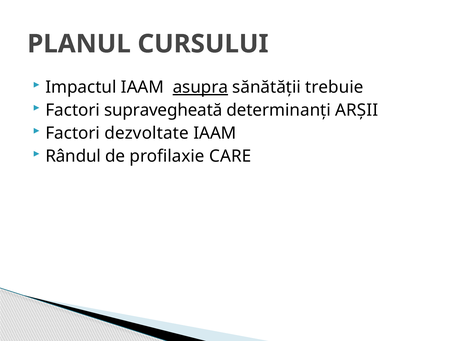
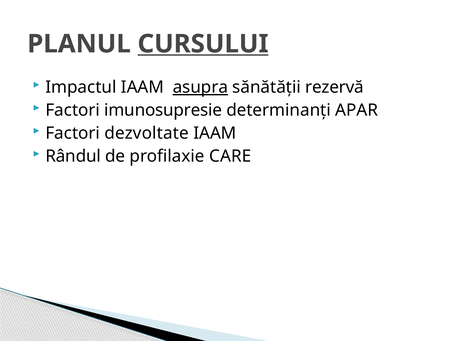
CURSULUI underline: none -> present (203, 44)
trebuie: trebuie -> rezervă (334, 87)
supravegheată: supravegheată -> imunosupresie (163, 110)
ARȘII: ARȘII -> APAR (357, 110)
